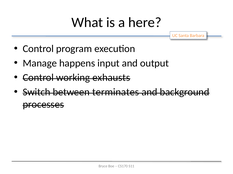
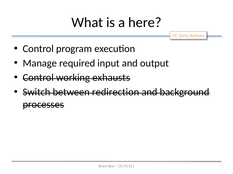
happens: happens -> required (77, 63)
terminates: terminates -> redirection (116, 92)
